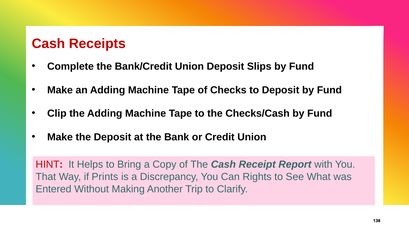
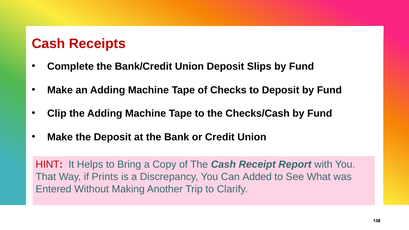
Rights: Rights -> Added (257, 177)
